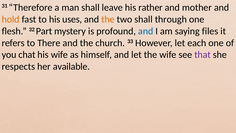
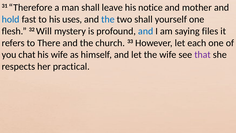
rather: rather -> notice (151, 7)
hold colour: orange -> blue (11, 19)
the colour: orange -> blue (108, 19)
through: through -> yourself (171, 19)
Part: Part -> Will (44, 31)
available: available -> practical (71, 66)
